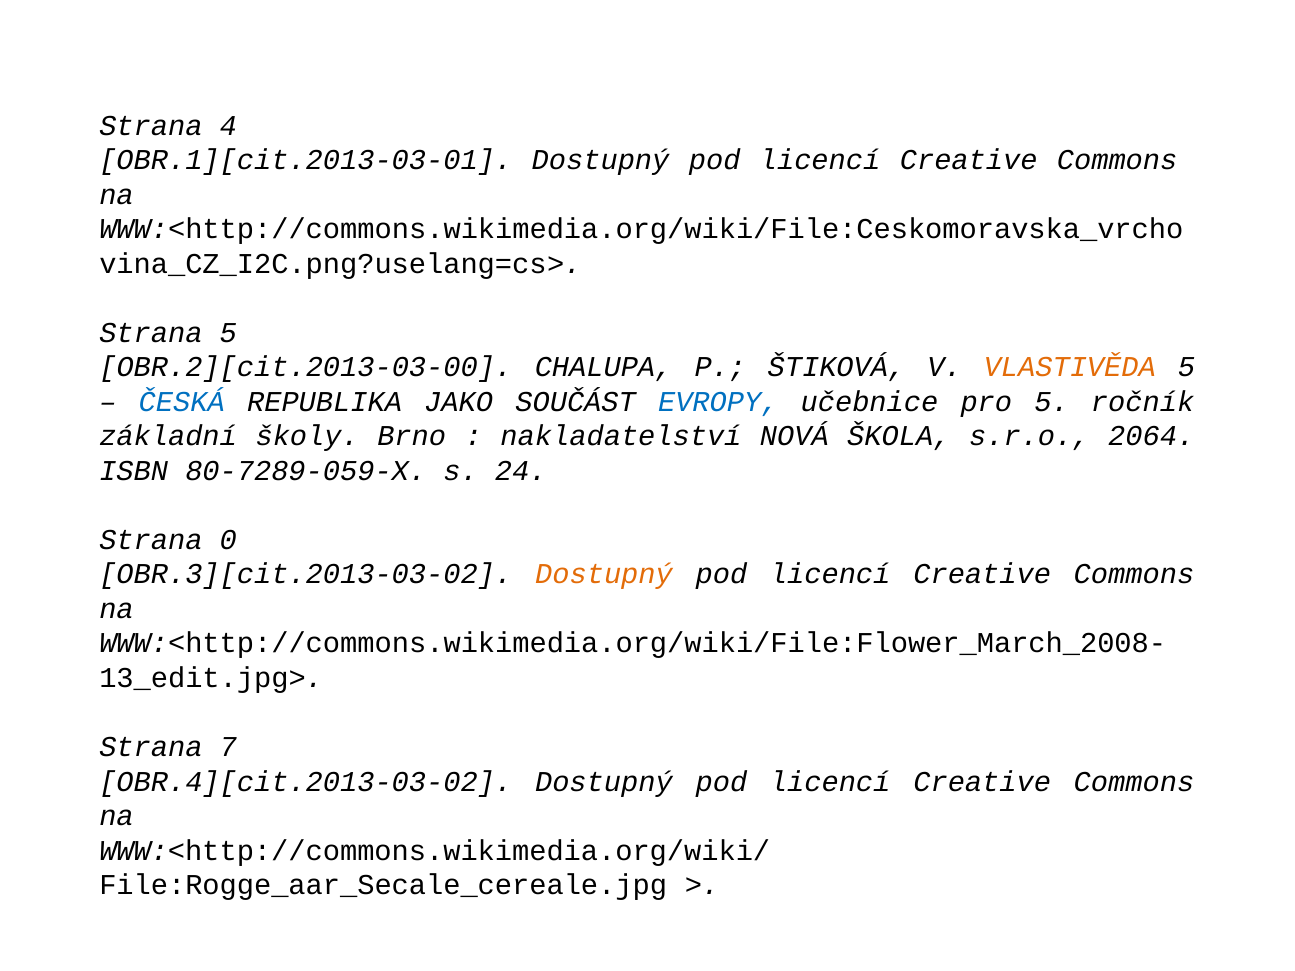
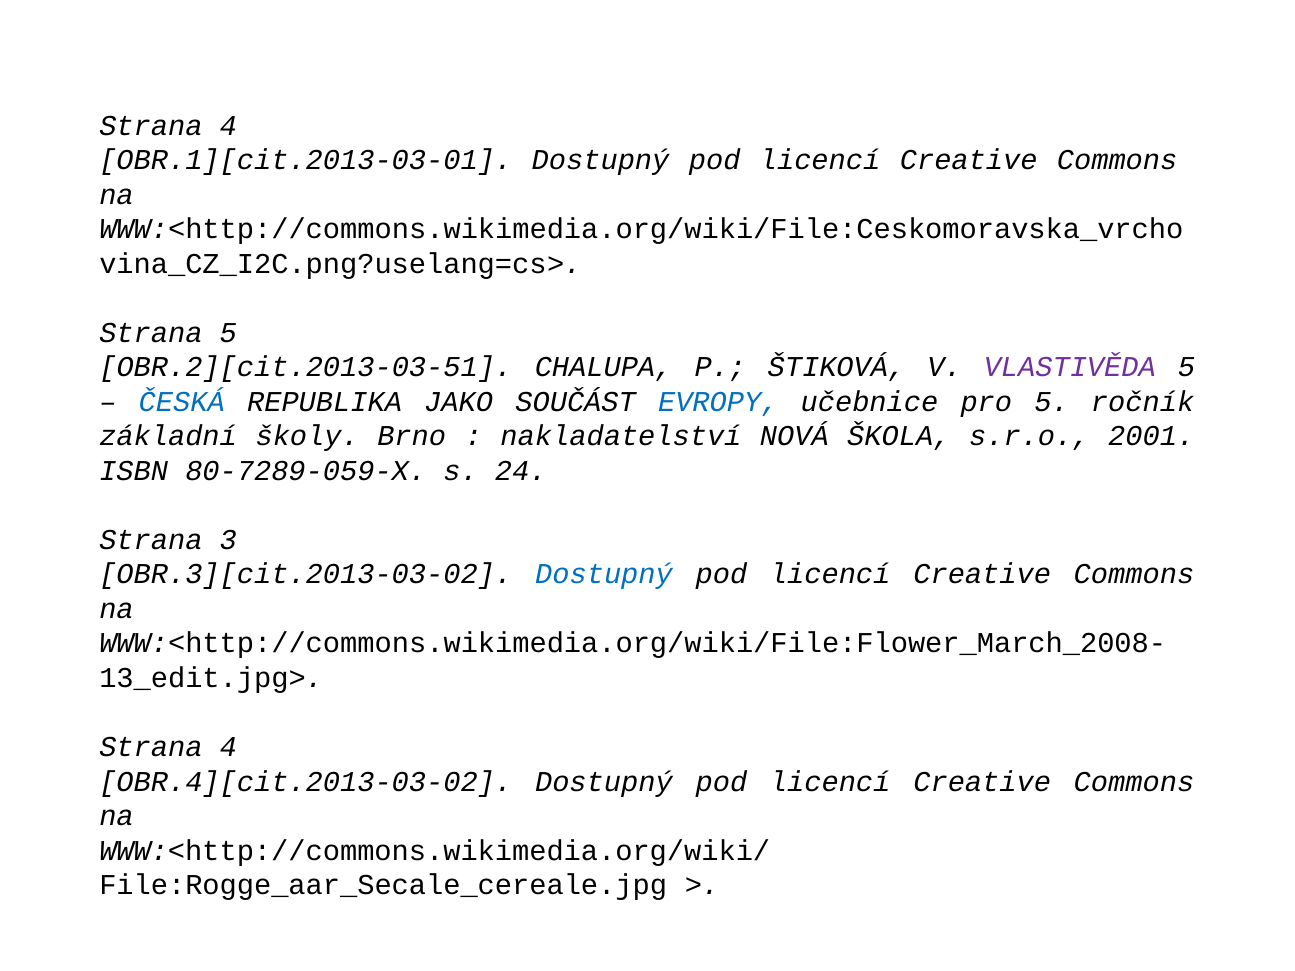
OBR.2][cit.2013-03-00: OBR.2][cit.2013-03-00 -> OBR.2][cit.2013-03-51 (306, 368)
VLASTIVĚDA colour: orange -> purple (1070, 368)
2064: 2064 -> 2001 (1151, 437)
0: 0 -> 3 (228, 540)
Dostupný colour: orange -> blue (604, 575)
7: 7 -> 4 (228, 747)
